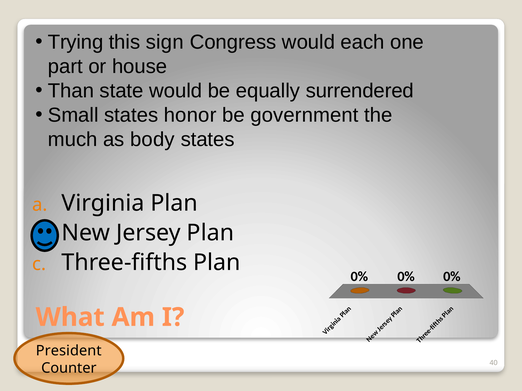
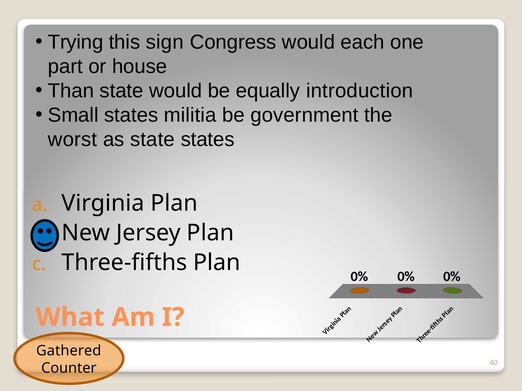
surrendered: surrendered -> introduction (360, 91)
honor: honor -> militia (190, 115)
much: much -> worst (73, 140)
as body: body -> state (152, 140)
President: President -> Gathered (69, 351)
